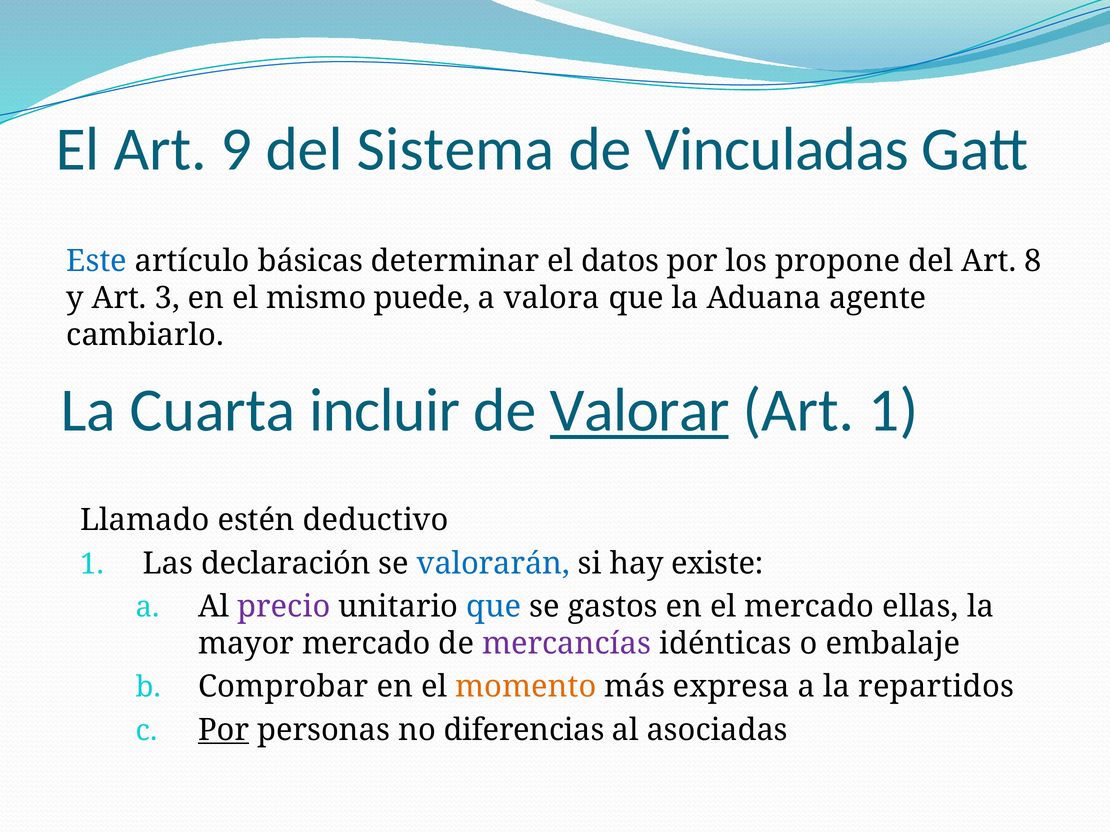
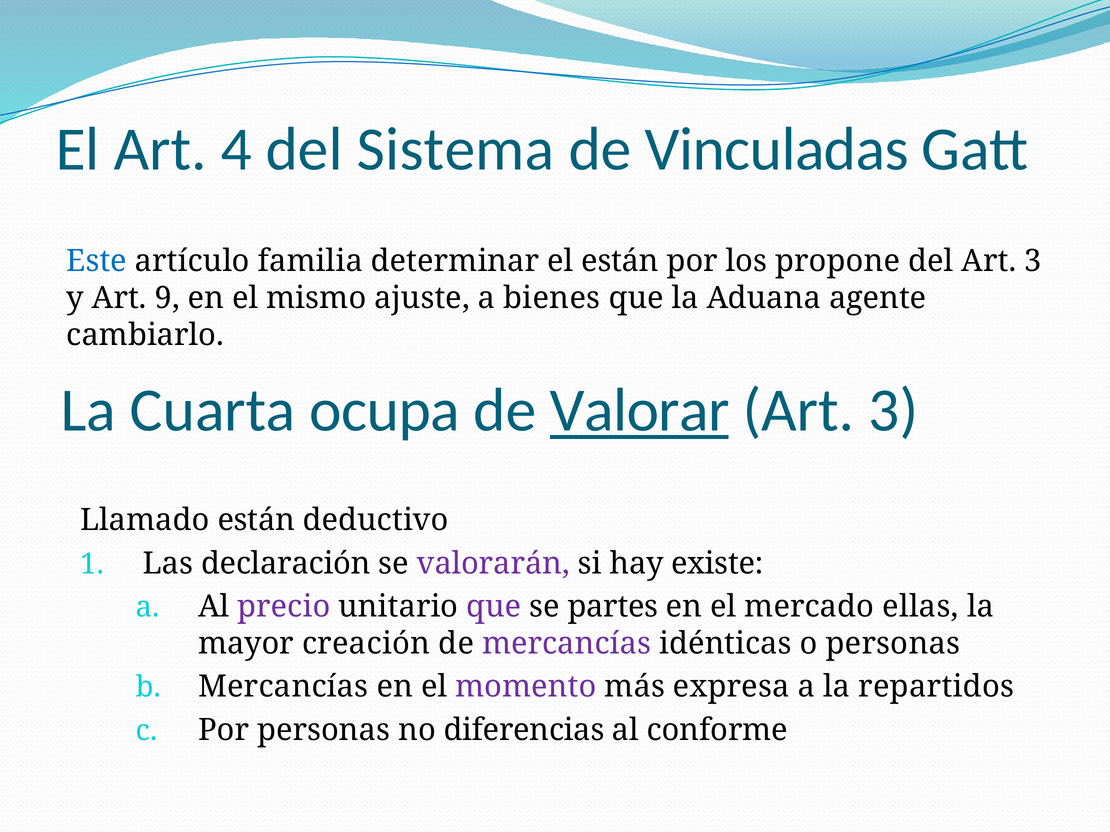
9: 9 -> 4 (236, 149)
básicas: básicas -> familia (310, 261)
el datos: datos -> están (620, 261)
del Art 8: 8 -> 3 (1033, 261)
3: 3 -> 9 (167, 298)
puede: puede -> ajuste (422, 298)
valora: valora -> bienes (552, 298)
incluir: incluir -> ocupa (385, 411)
1: 1 -> 3 (893, 411)
Llamado estén: estén -> están (256, 520)
valorarán colour: blue -> purple (493, 564)
que colour: blue -> purple (494, 607)
gastos: gastos -> partes (613, 607)
mayor mercado: mercado -> creación (366, 644)
o embalaje: embalaje -> personas (893, 644)
Comprobar: Comprobar -> Mercancías (283, 687)
momento colour: orange -> purple (526, 687)
Por underline: present -> none (224, 730)
asociadas: asociadas -> conforme (717, 730)
